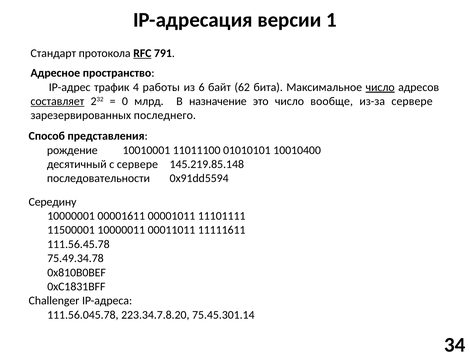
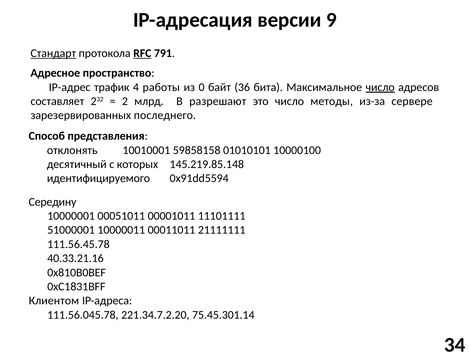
1: 1 -> 9 (331, 20)
Стандарт underline: none -> present (53, 53)
6: 6 -> 0 (202, 87)
62: 62 -> 36 (242, 87)
составляет underline: present -> none (57, 101)
0: 0 -> 2 (125, 101)
назначение: назначение -> разрешают (218, 101)
вообще: вообще -> методы (332, 101)
рождение: рождение -> отклонять (72, 150)
11011100: 11011100 -> 59858158 (197, 150)
10010400: 10010400 -> 10000100 (297, 150)
с сервере: сервере -> которых (137, 164)
последовательности: последовательности -> идентифицируемого (98, 178)
00001611: 00001611 -> 00051011 (121, 216)
11500001: 11500001 -> 51000001 (71, 230)
11111611: 11111611 -> 21111111 (222, 230)
75.49.34.78: 75.49.34.78 -> 40.33.21.16 (75, 258)
Challenger: Challenger -> Клиентом (54, 300)
223.34.7.8.20: 223.34.7.8.20 -> 221.34.7.2.20 (155, 314)
